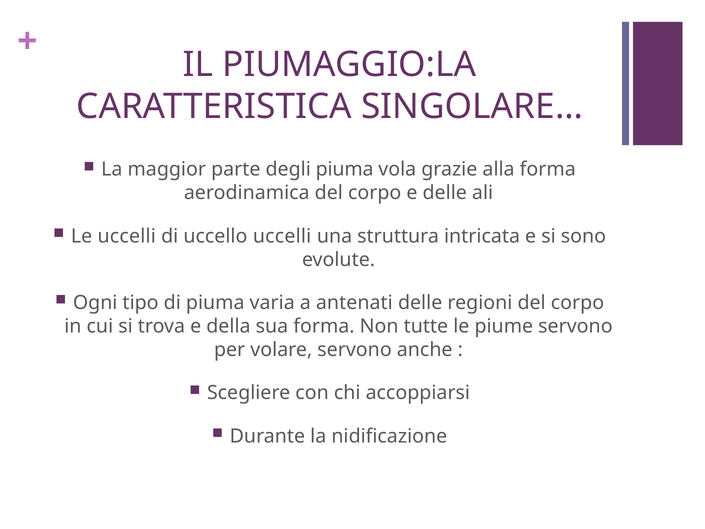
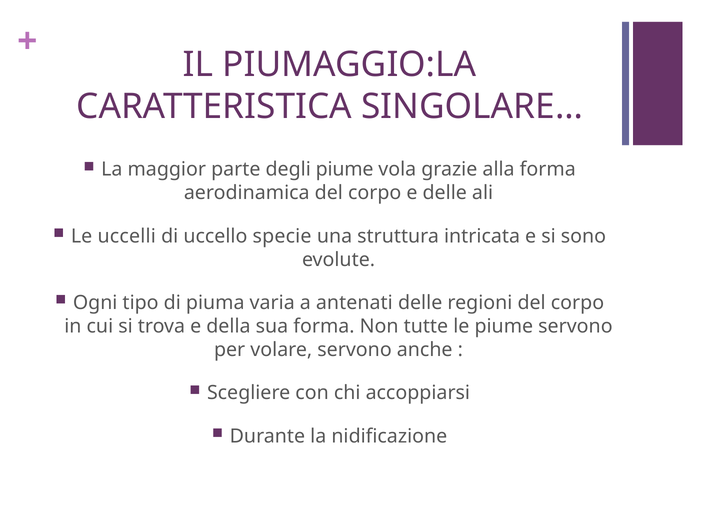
degli piuma: piuma -> piume (345, 169)
uccello uccelli: uccelli -> specie (282, 236)
